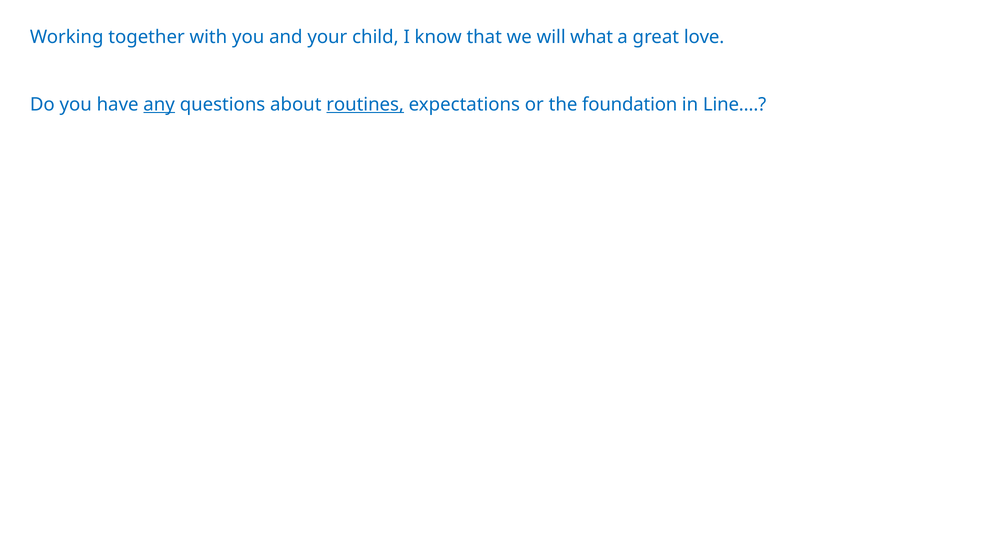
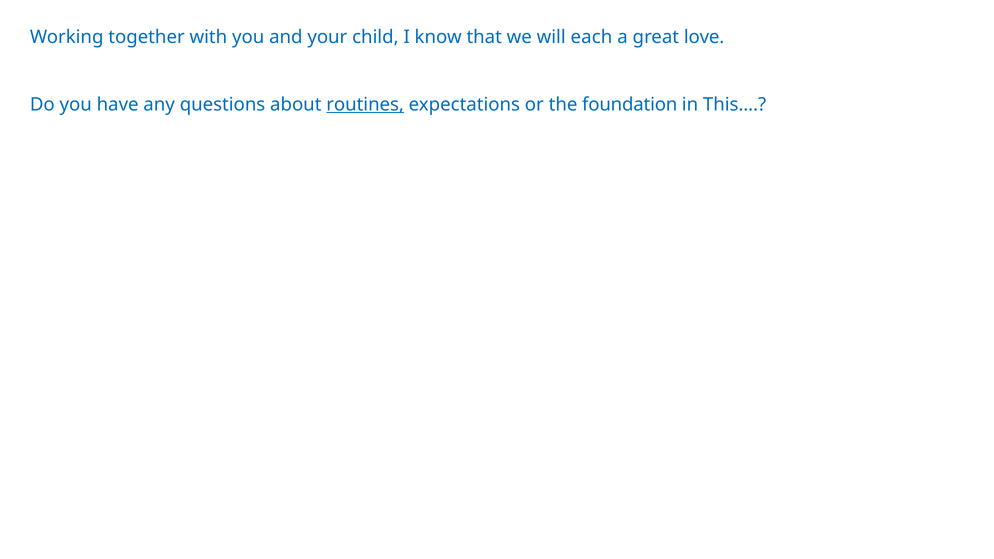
what: what -> each (591, 37)
any underline: present -> none (159, 104)
Line…: Line… -> This… (735, 104)
